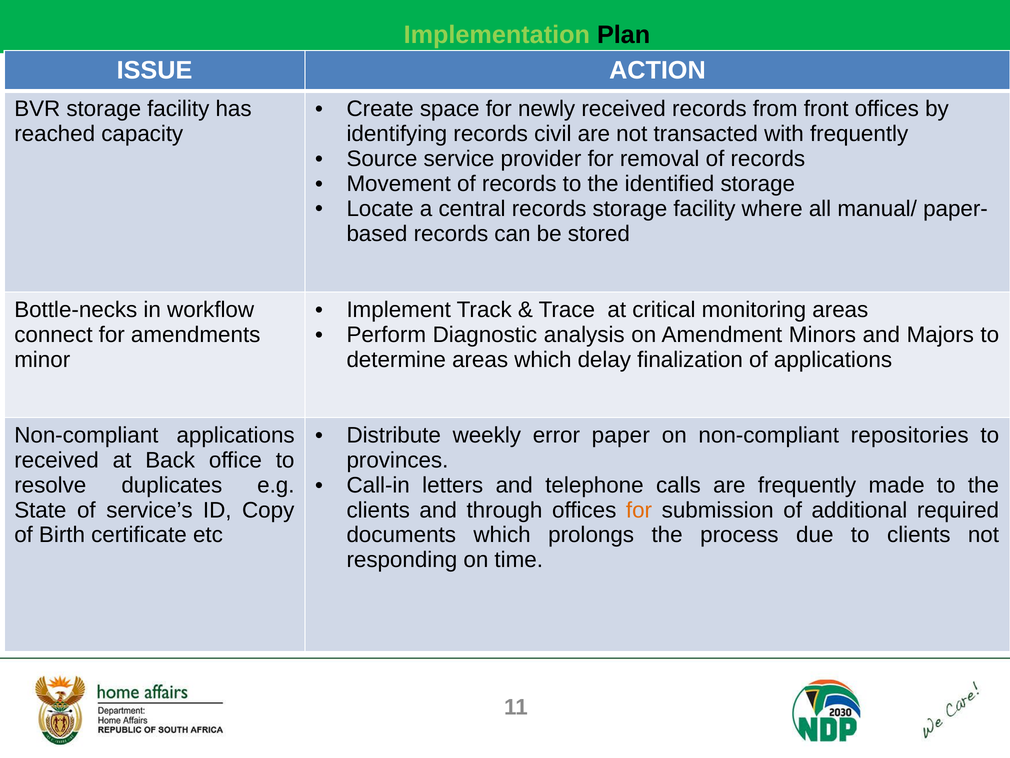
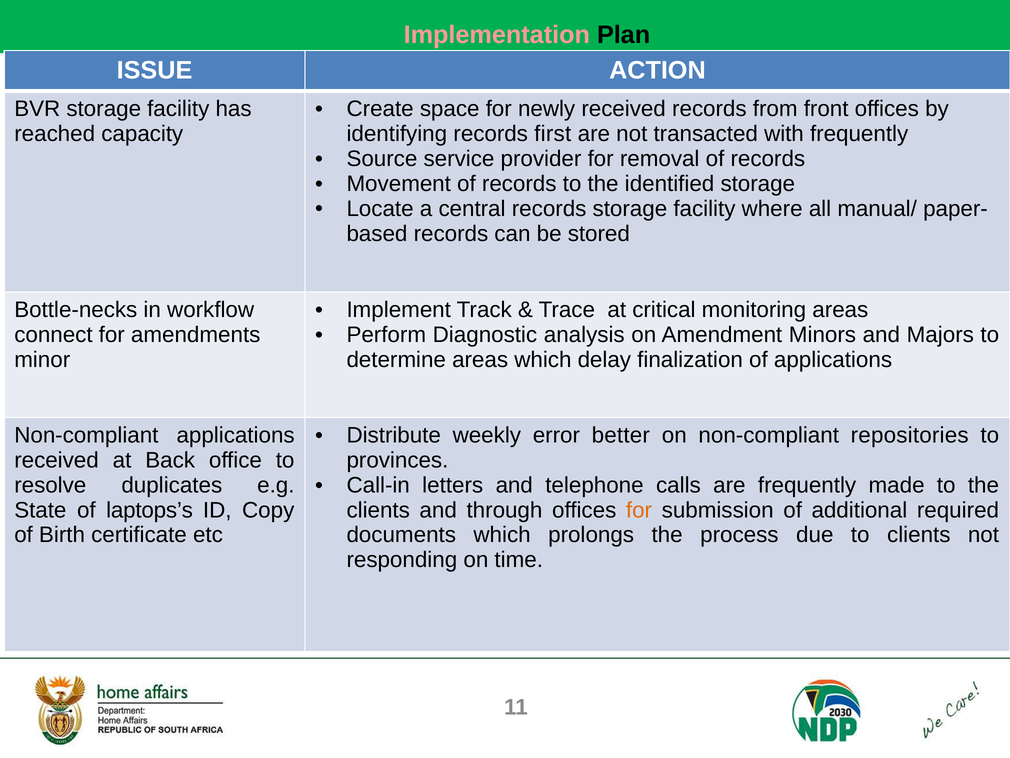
Implementation colour: light green -> pink (497, 35)
civil: civil -> first (553, 134)
paper: paper -> better (621, 435)
service’s: service’s -> laptops’s (150, 510)
